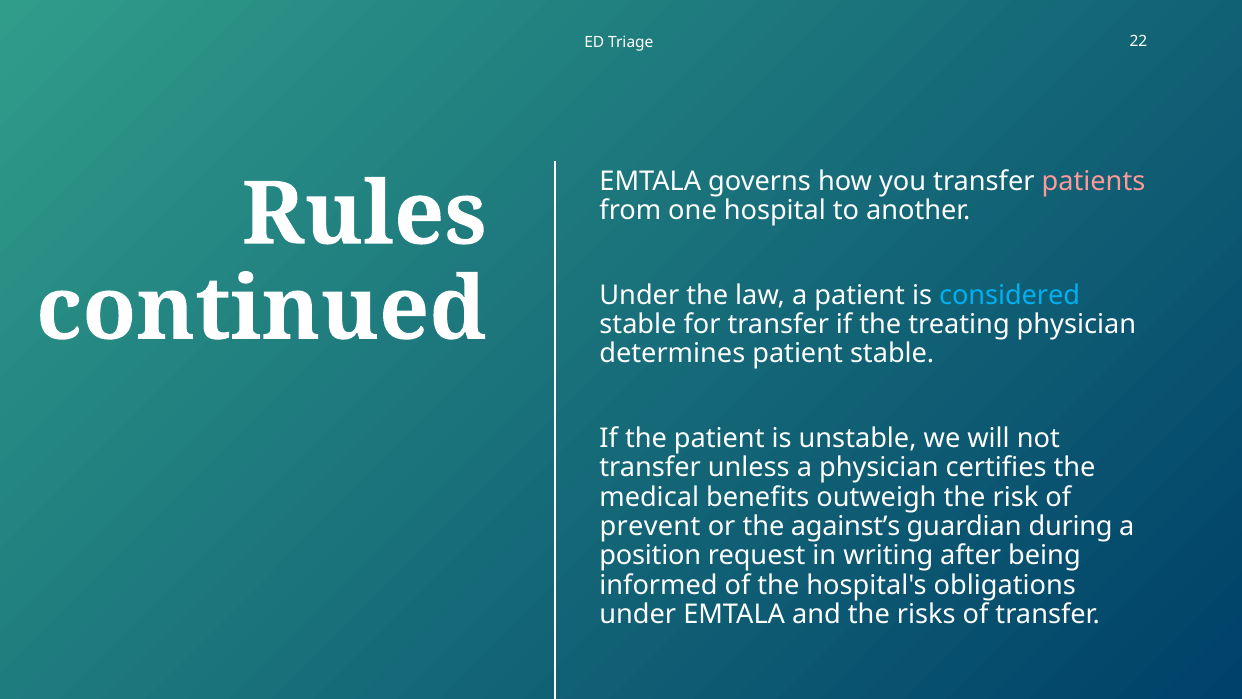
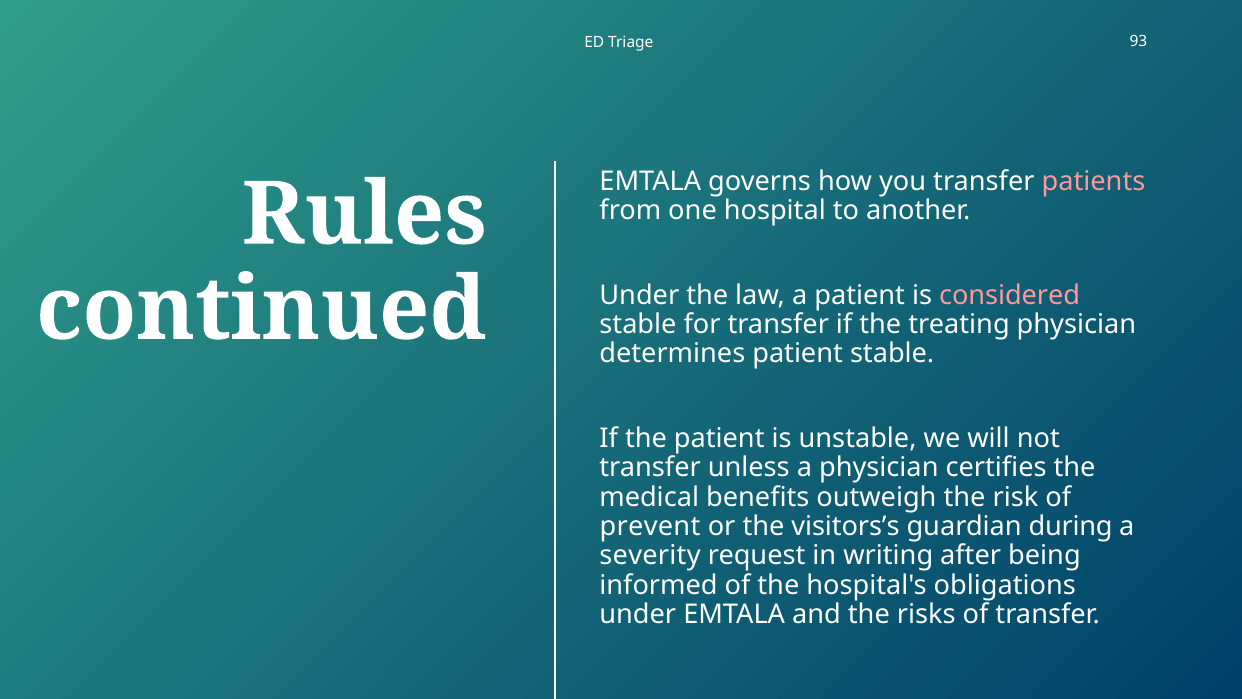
22: 22 -> 93 (1138, 41)
considered colour: light blue -> pink (1010, 295)
against’s: against’s -> visitors’s (846, 526)
position: position -> severity (650, 556)
